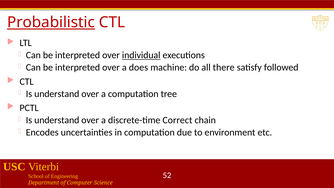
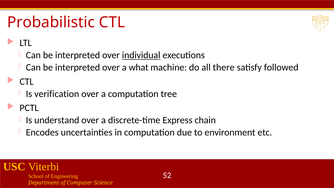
Probabilistic underline: present -> none (51, 22)
does: does -> what (139, 67)
understand: understand -> verification (57, 94)
Correct: Correct -> Express (177, 120)
